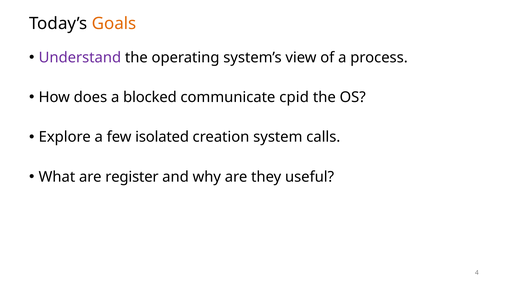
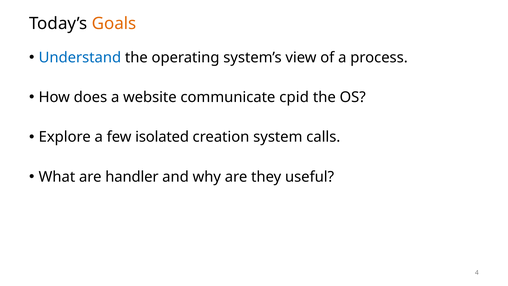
Understand colour: purple -> blue (80, 57)
blocked: blocked -> website (150, 97)
register: register -> handler (132, 177)
